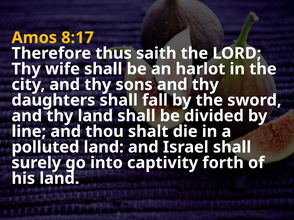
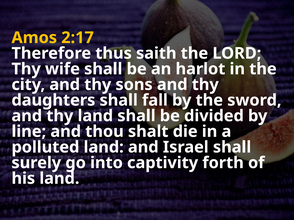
8:17: 8:17 -> 2:17 (78, 38)
